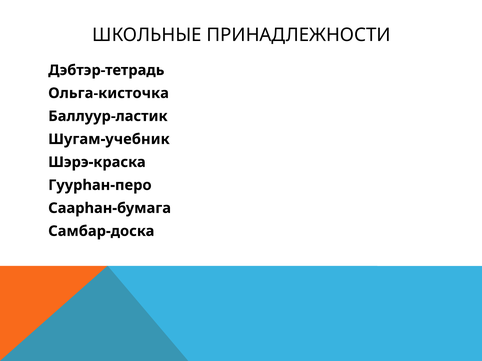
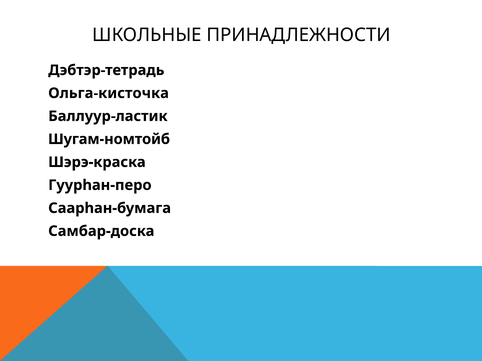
Шугам-учебник: Шугам-учебник -> Шугам-номтойб (109, 139)
